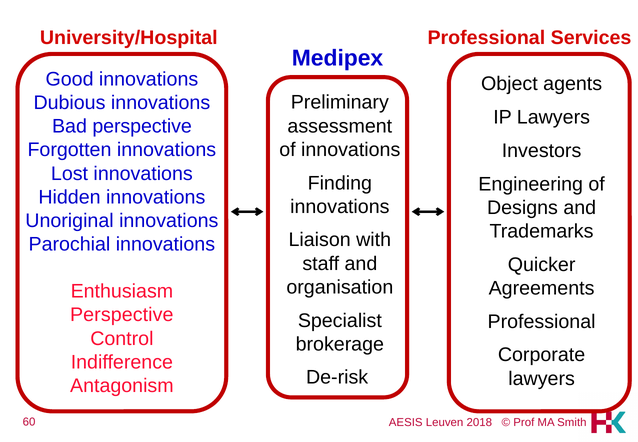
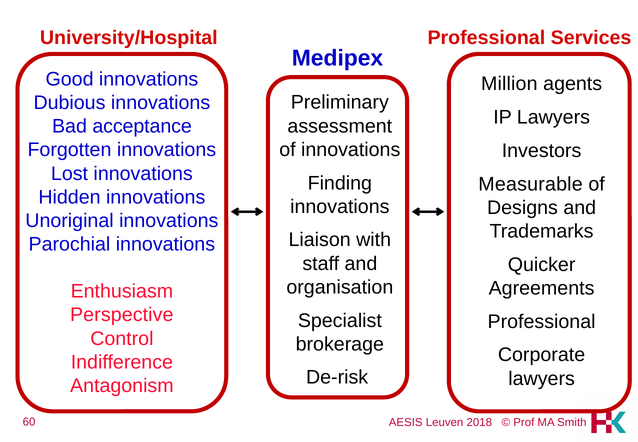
Object: Object -> Million (509, 84)
Bad perspective: perspective -> acceptance (142, 126)
Engineering: Engineering -> Measurable (531, 184)
